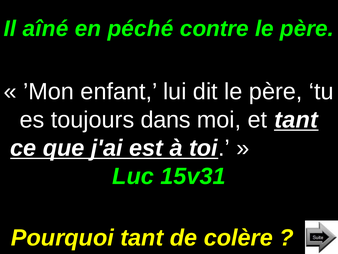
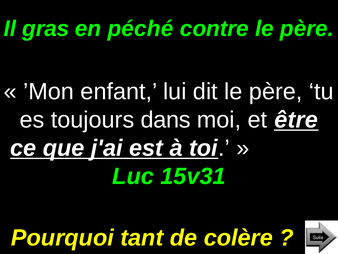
aîné: aîné -> gras (46, 29)
et tant: tant -> être (296, 120)
